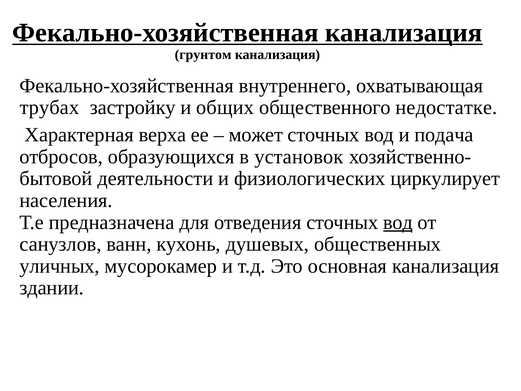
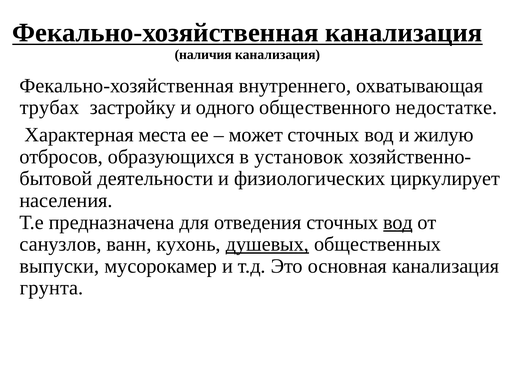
грунтом: грунтом -> наличия (203, 54)
общих: общих -> одного (225, 108)
верха: верха -> места (162, 135)
подача: подача -> жилую (444, 135)
душевых underline: none -> present (267, 244)
уличных: уличных -> выпуски (59, 266)
здании: здании -> грунта (52, 288)
